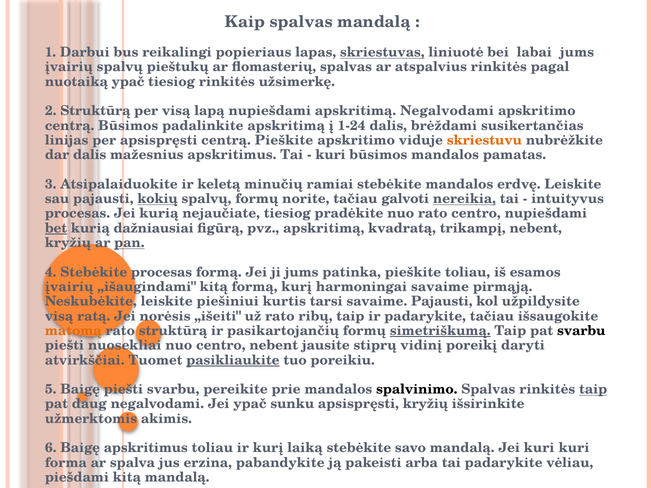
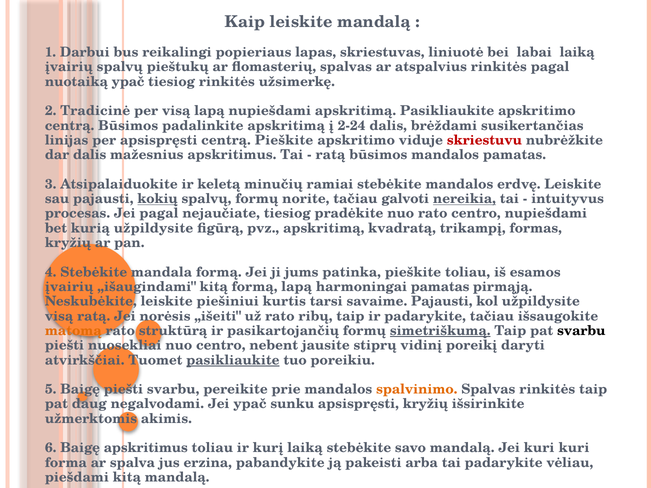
Kaip spalvas: spalvas -> leiskite (301, 22)
skriestuvas underline: present -> none (382, 52)
labai jums: jums -> laiką (577, 52)
2 Struktūrą: Struktūrą -> Tradicinė (95, 111)
apskritimą Negalvodami: Negalvodami -> Pasikliaukite (447, 111)
1-24: 1-24 -> 2-24 (352, 126)
skriestuvu colour: orange -> red (484, 140)
kuri: kuri -> ratą (330, 155)
Jei kurią: kurią -> pagal (159, 214)
bet underline: present -> none (56, 228)
kurią dažniausiai: dažniausiai -> užpildysite (154, 228)
trikampį nebent: nebent -> formas (536, 228)
pan underline: present -> none (129, 243)
Stebėkite procesas: procesas -> mandala (162, 272)
formą kurį: kurį -> lapą (297, 287)
harmoningai savaime: savaime -> pamatas (440, 287)
spalvinimo colour: black -> orange (417, 390)
taip underline: present -> none (593, 390)
